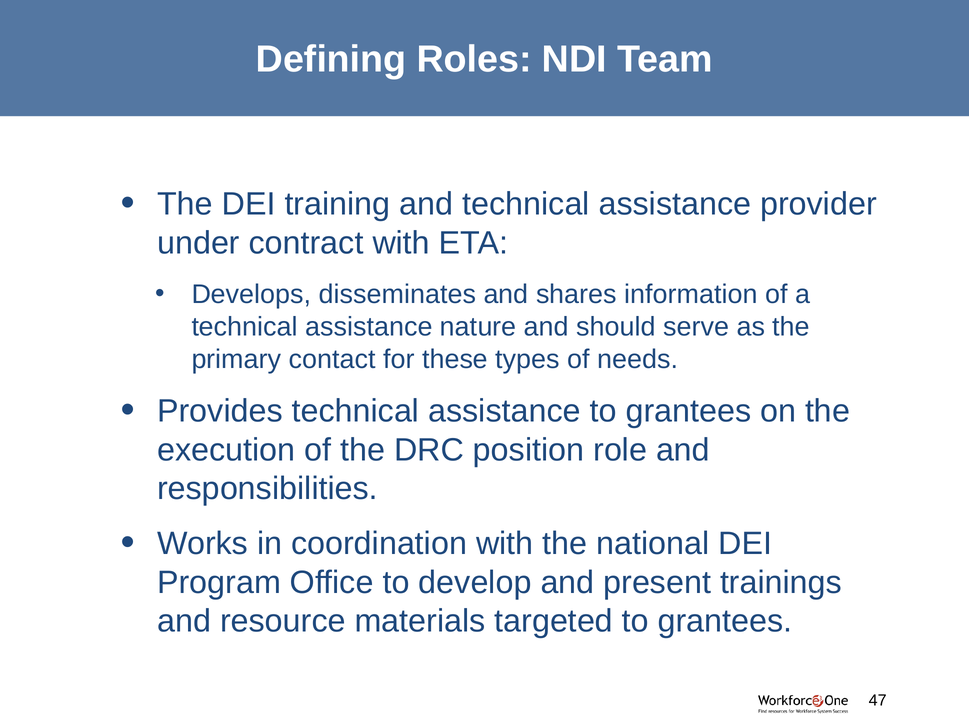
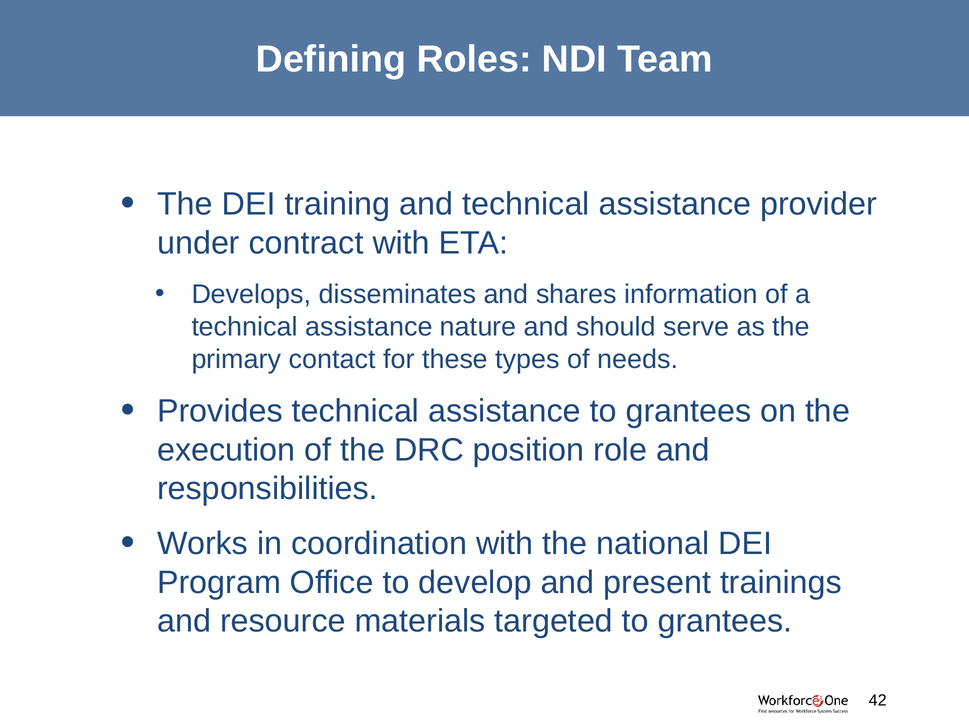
47: 47 -> 42 (878, 700)
